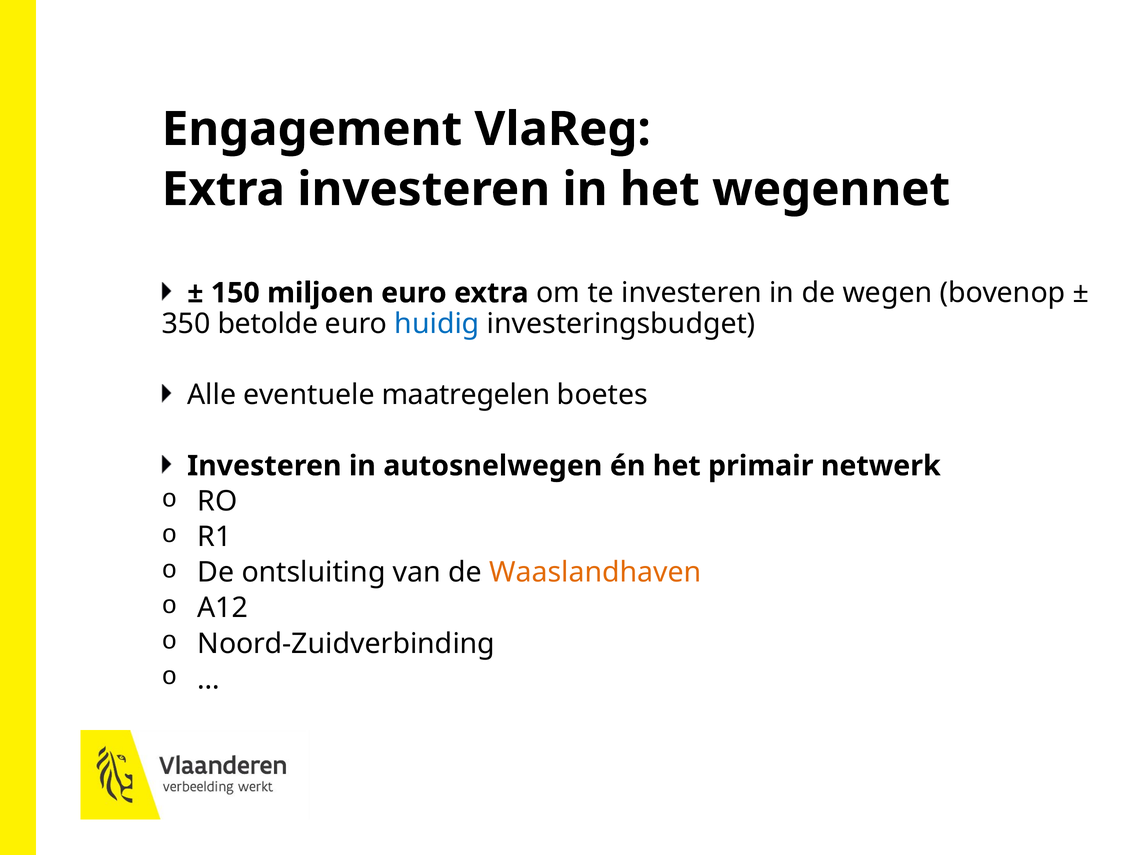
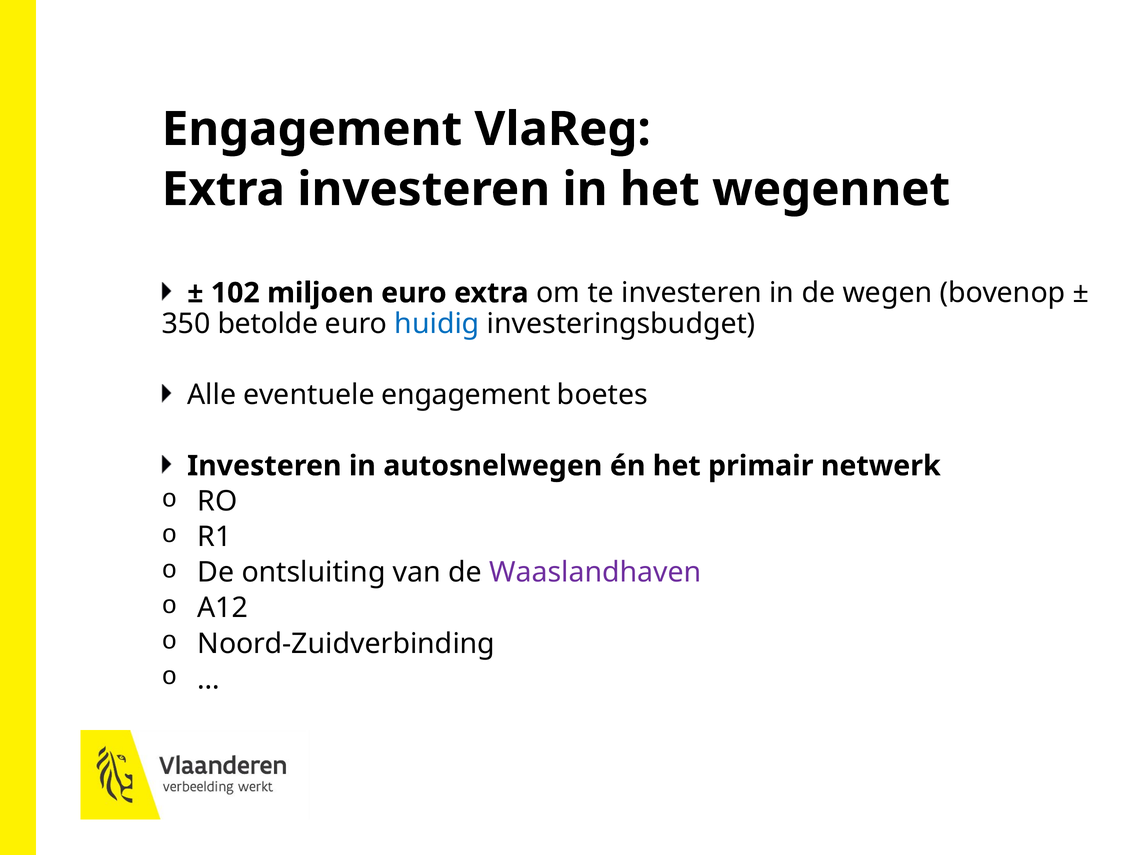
150: 150 -> 102 (235, 293)
eventuele maatregelen: maatregelen -> engagement (466, 395)
Waaslandhaven colour: orange -> purple (595, 573)
